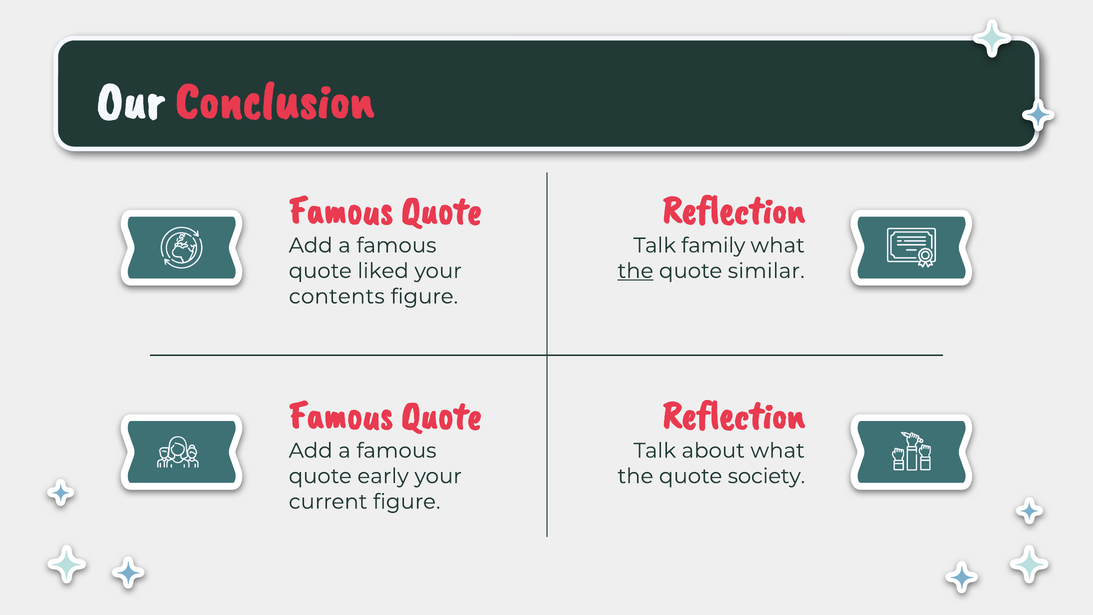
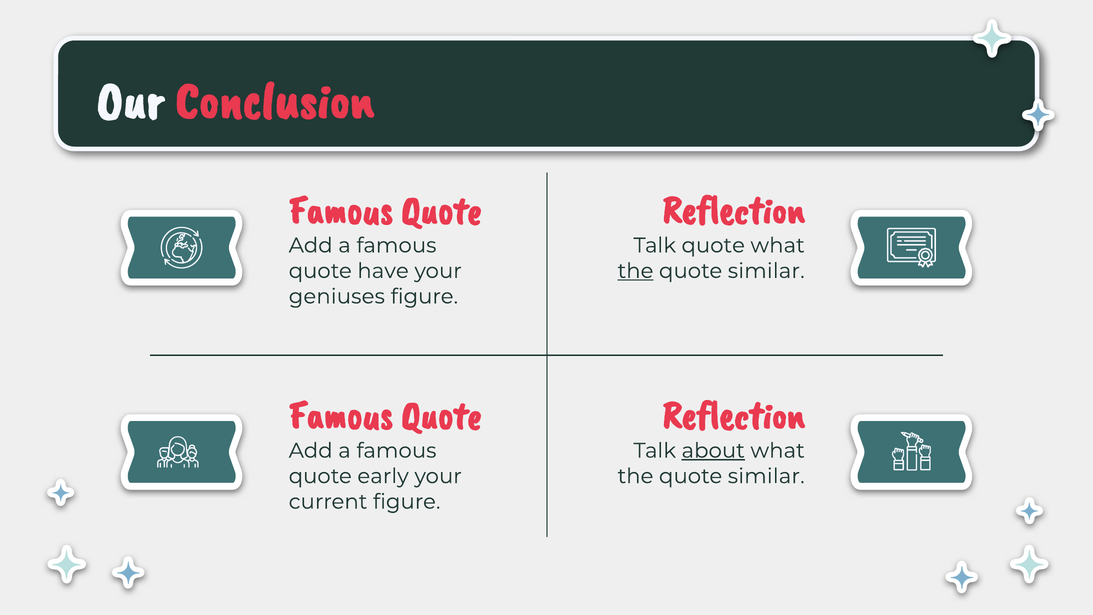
Talk family: family -> quote (713, 245)
liked: liked -> have (383, 271)
contents: contents -> geniuses (337, 296)
about underline: none -> present (713, 451)
society: society -> similar (766, 476)
